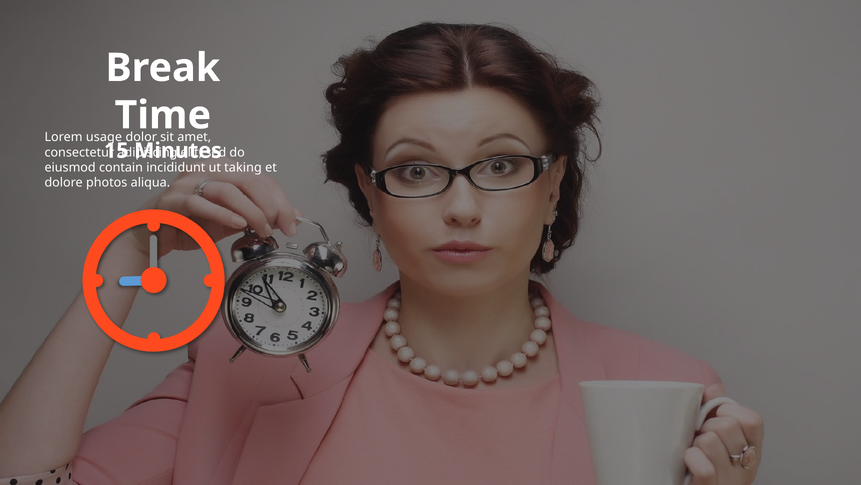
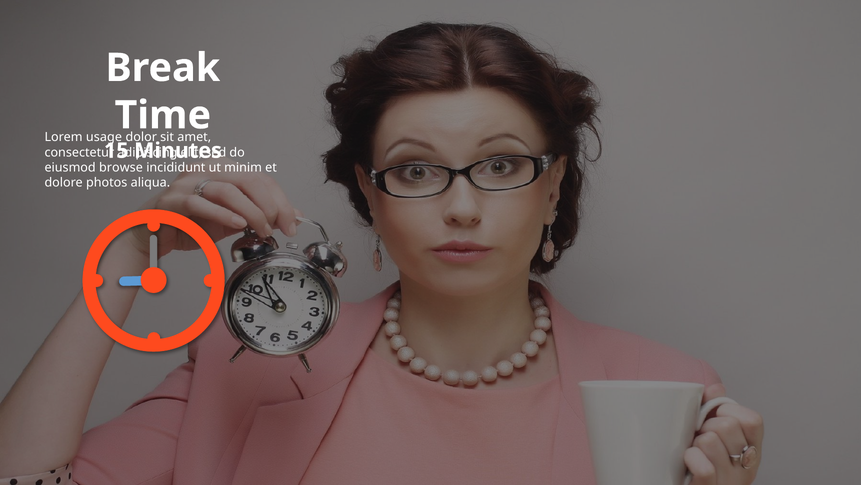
contain: contain -> browse (121, 167)
taking: taking -> minim (243, 167)
